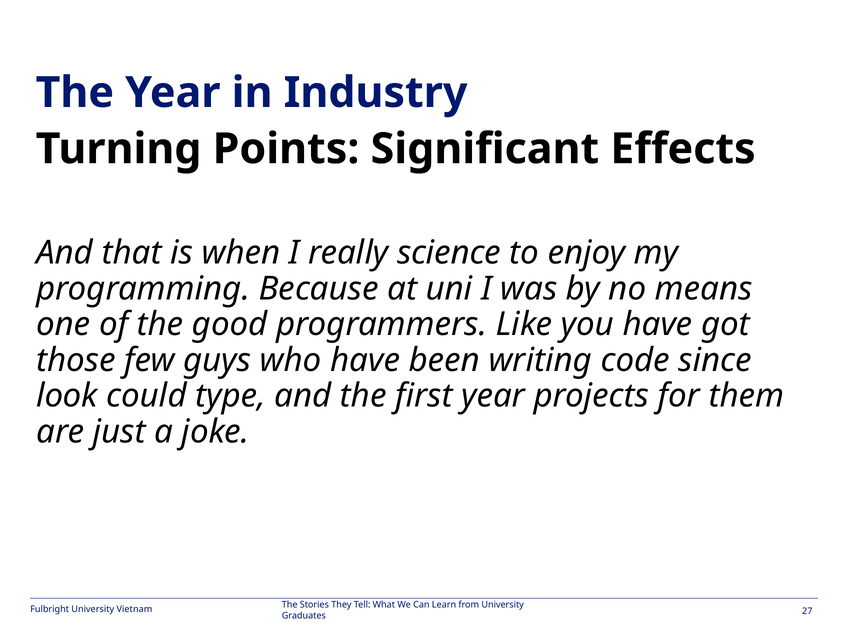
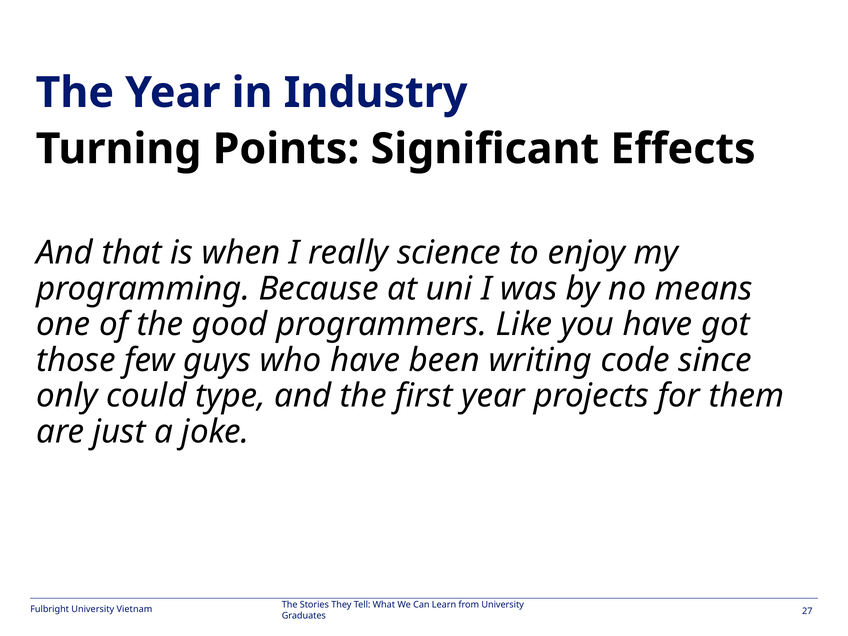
look: look -> only (67, 396)
